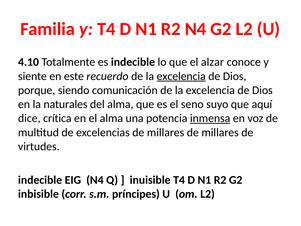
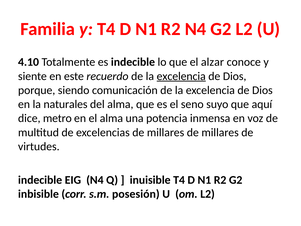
crítica: crítica -> metro (57, 118)
inmensa underline: present -> none (210, 118)
príncipes: príncipes -> posesión (136, 194)
